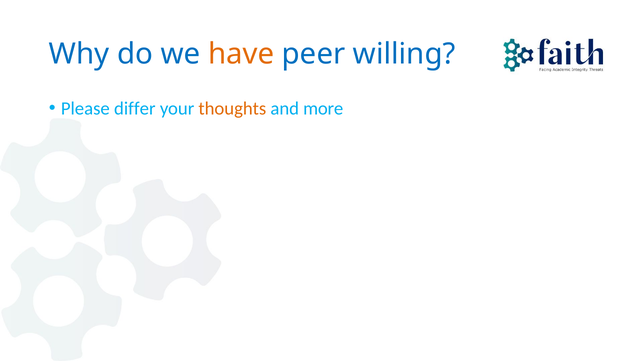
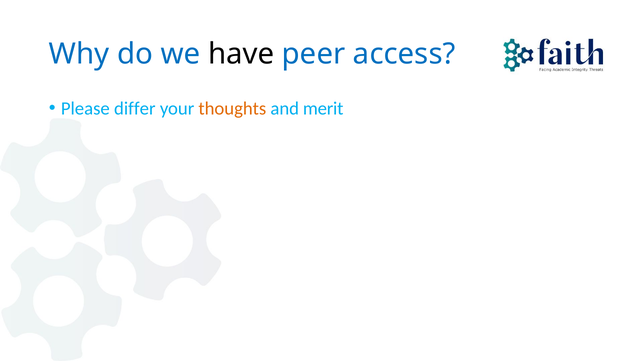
have colour: orange -> black (241, 54)
willing: willing -> access (404, 54)
more: more -> merit (323, 109)
